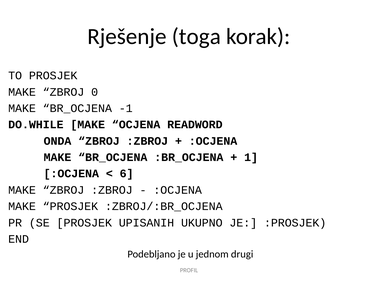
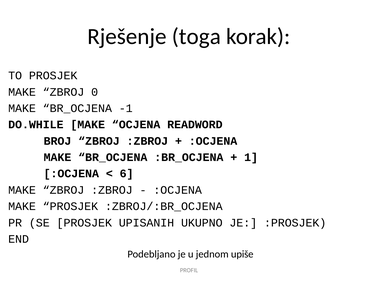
ONDA: ONDA -> BROJ (57, 141)
drugi: drugi -> upiše (242, 255)
